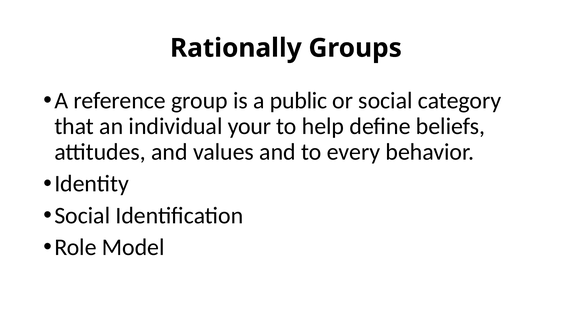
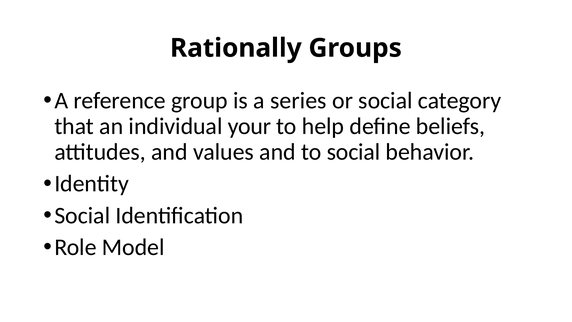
public: public -> series (298, 100)
to every: every -> social (354, 152)
